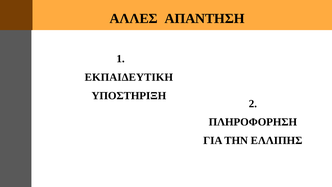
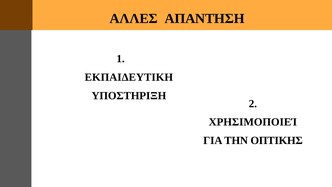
ΠΛΗΡΟΦΟΡΗΣΗ: ΠΛΗΡΟΦΟΡΗΣΗ -> ΧΡΗΣΙΜΟΠΟΙΕΊ (253, 122)
ΕΛΛΙΠΗΣ: ΕΛΛΙΠΗΣ -> ΟΠΤΙΚΗΣ (277, 140)
